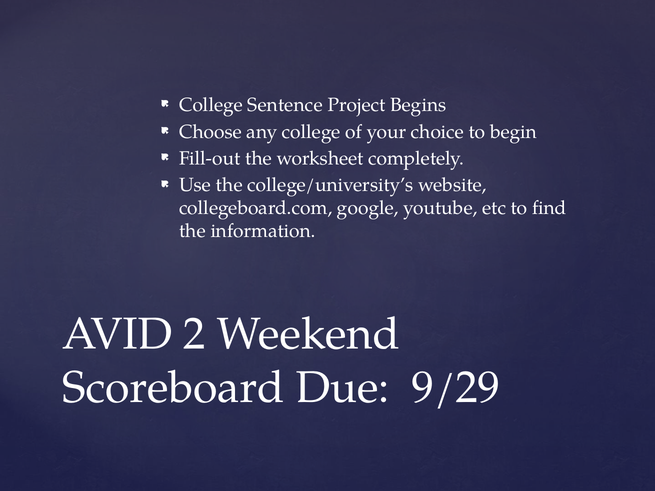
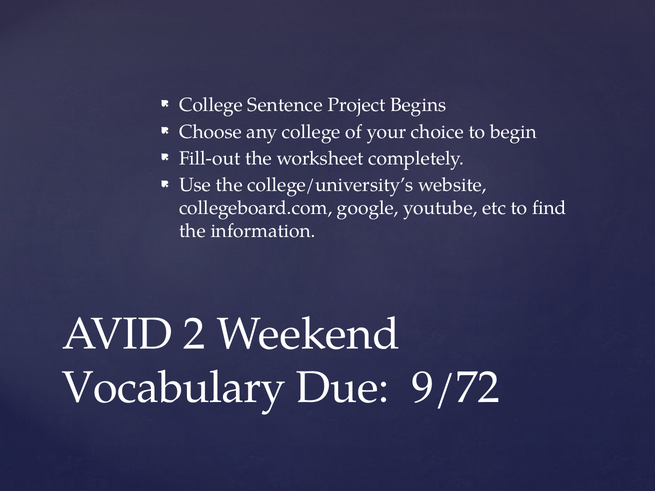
Scoreboard: Scoreboard -> Vocabulary (174, 388)
9/29: 9/29 -> 9/72 (456, 388)
